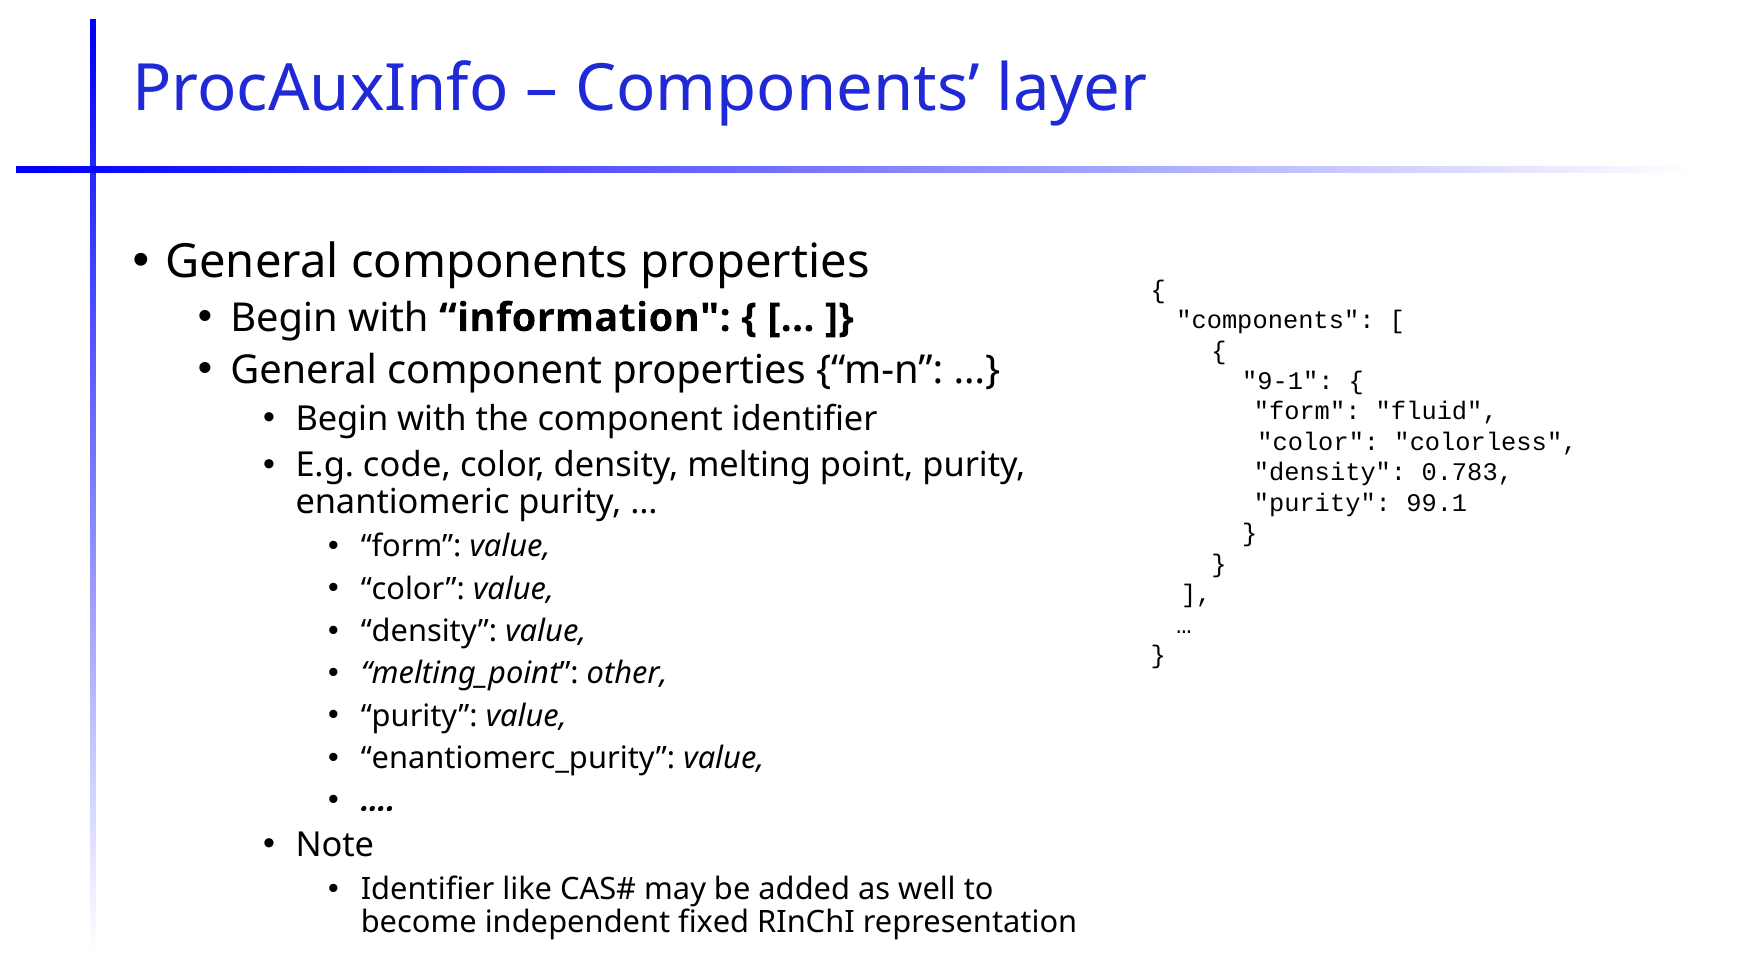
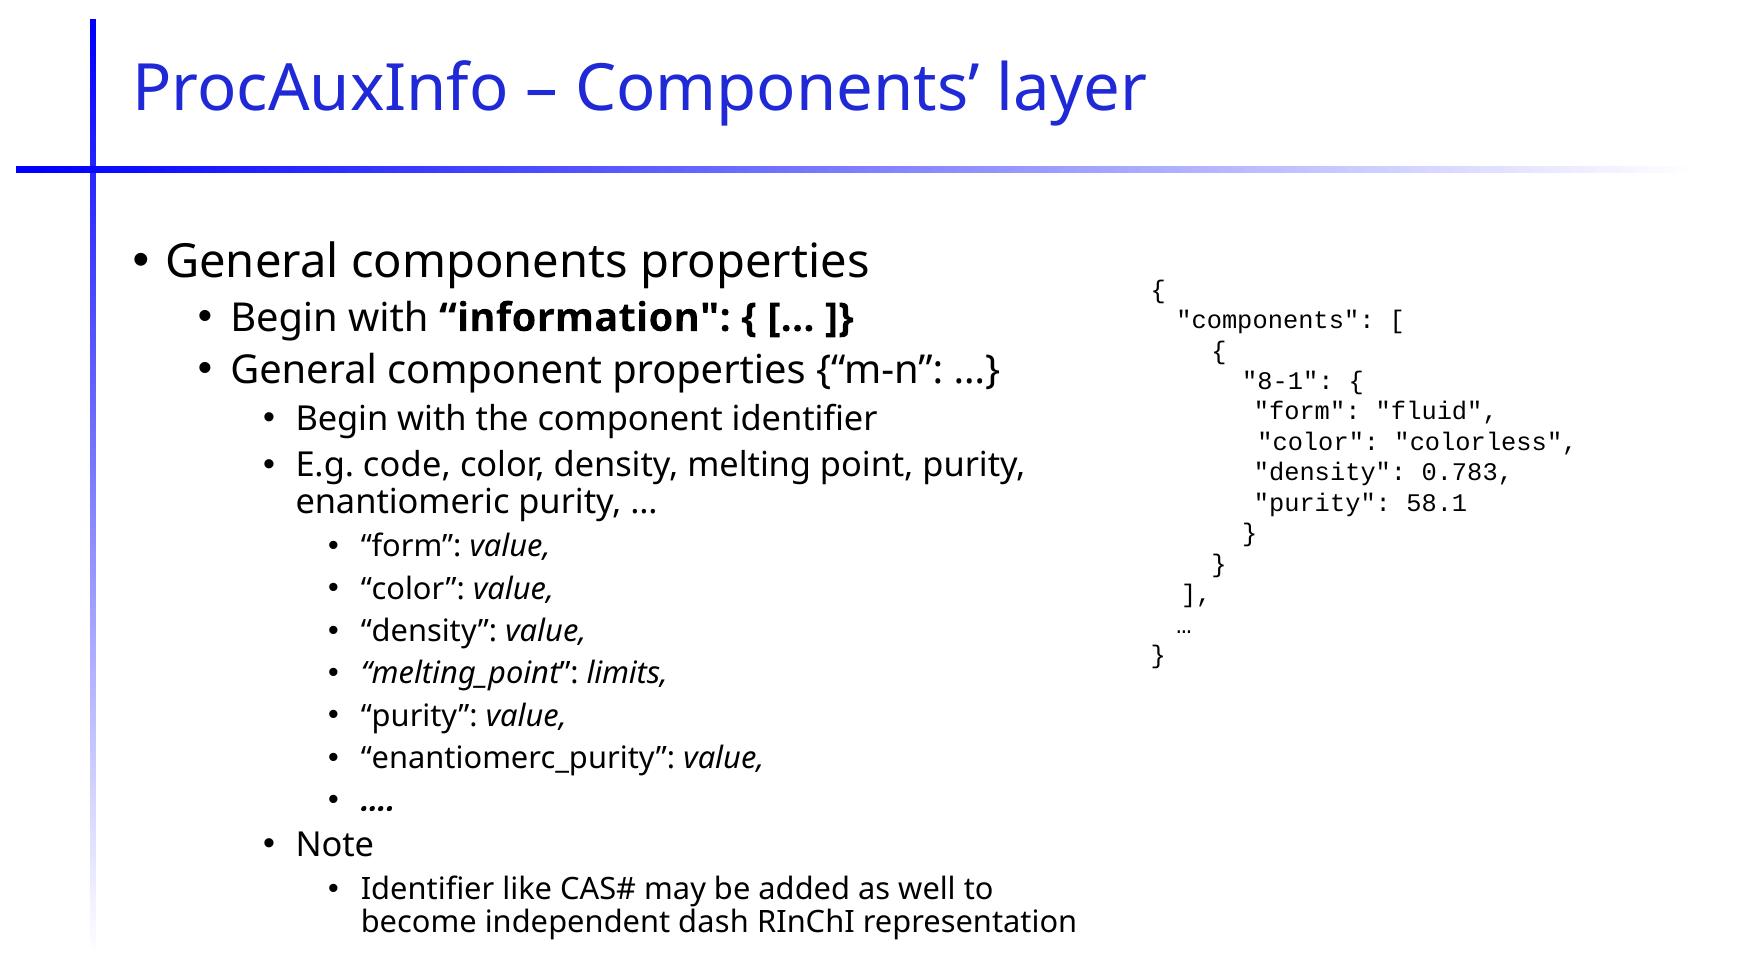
9-1: 9-1 -> 8-1 (1288, 381)
99.1: 99.1 -> 58.1 (1437, 503)
other: other -> limits (627, 674)
fixed: fixed -> dash (714, 923)
